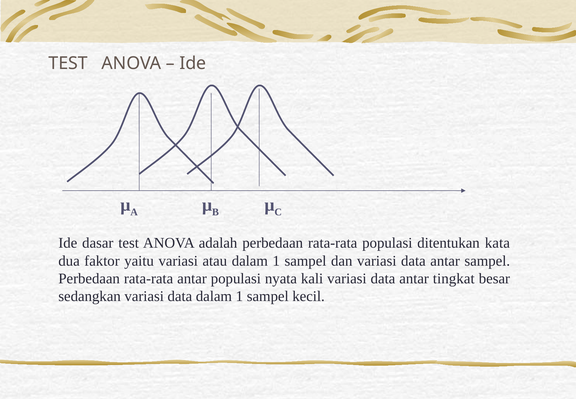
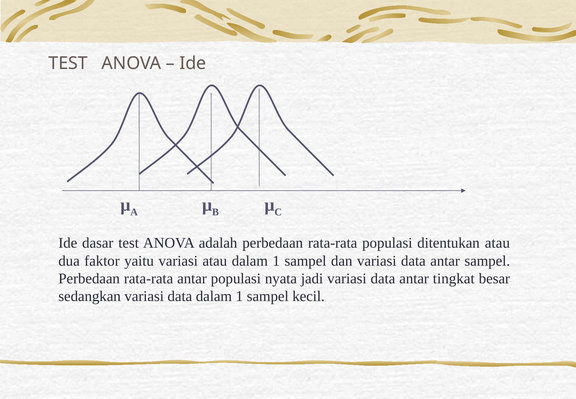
ditentukan kata: kata -> atau (497, 243)
kali: kali -> jadi (312, 278)
